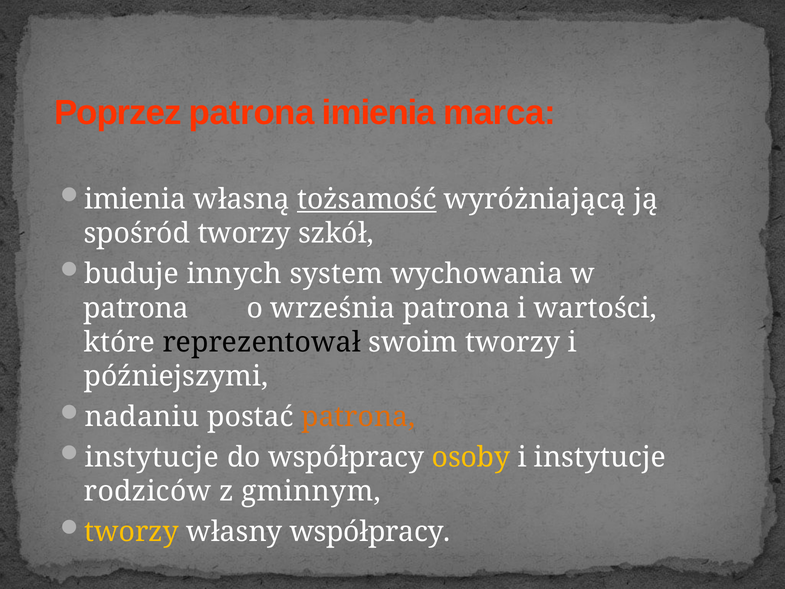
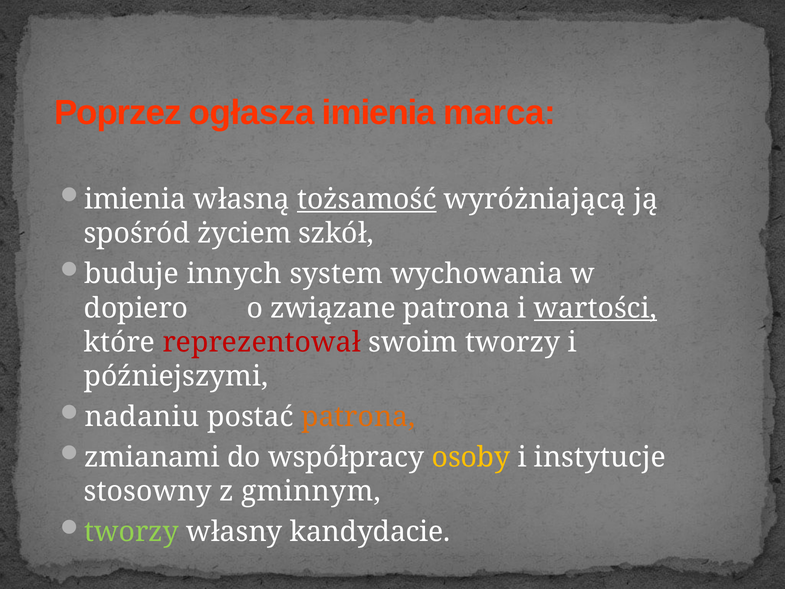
Poprzez patrona: patrona -> ogłasza (252, 113)
spośród tworzy: tworzy -> życiem (244, 233)
patrona: patrona -> dopiero (136, 308)
września: września -> związane (333, 308)
wartości underline: none -> present (595, 308)
reprezentował colour: black -> red (262, 342)
instytucje: instytucje -> zmianami (152, 457)
rodziców: rodziców -> stosowny (148, 491)
tworzy colour: yellow -> light green (132, 532)
własny współpracy: współpracy -> kandydacie (370, 532)
